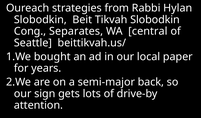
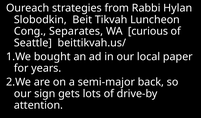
Tikvah Slobodkin: Slobodkin -> Luncheon (155, 20)
central: central -> curious (148, 31)
